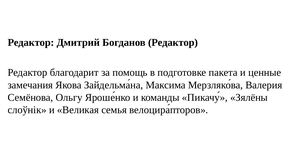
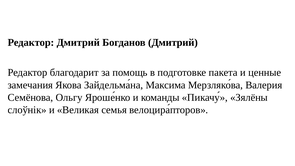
Богданов Редактор: Редактор -> Дмитрий (173, 42)
